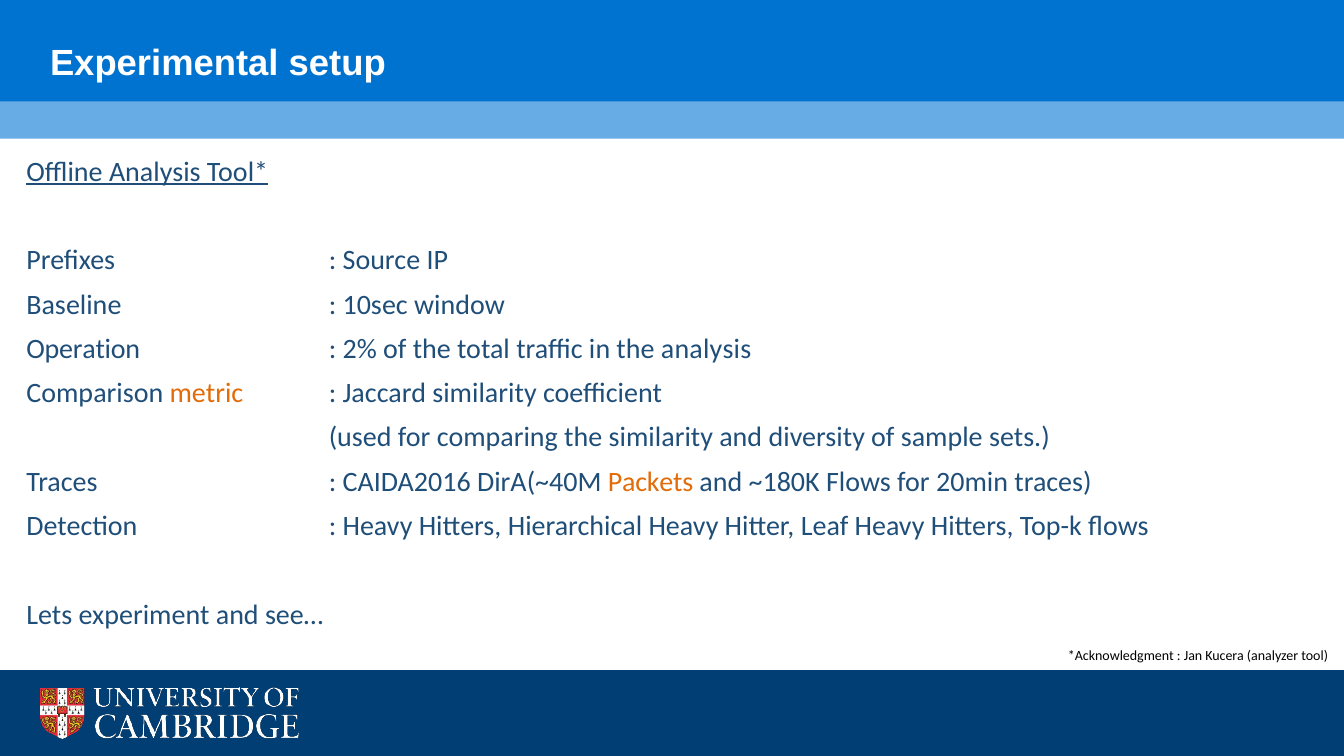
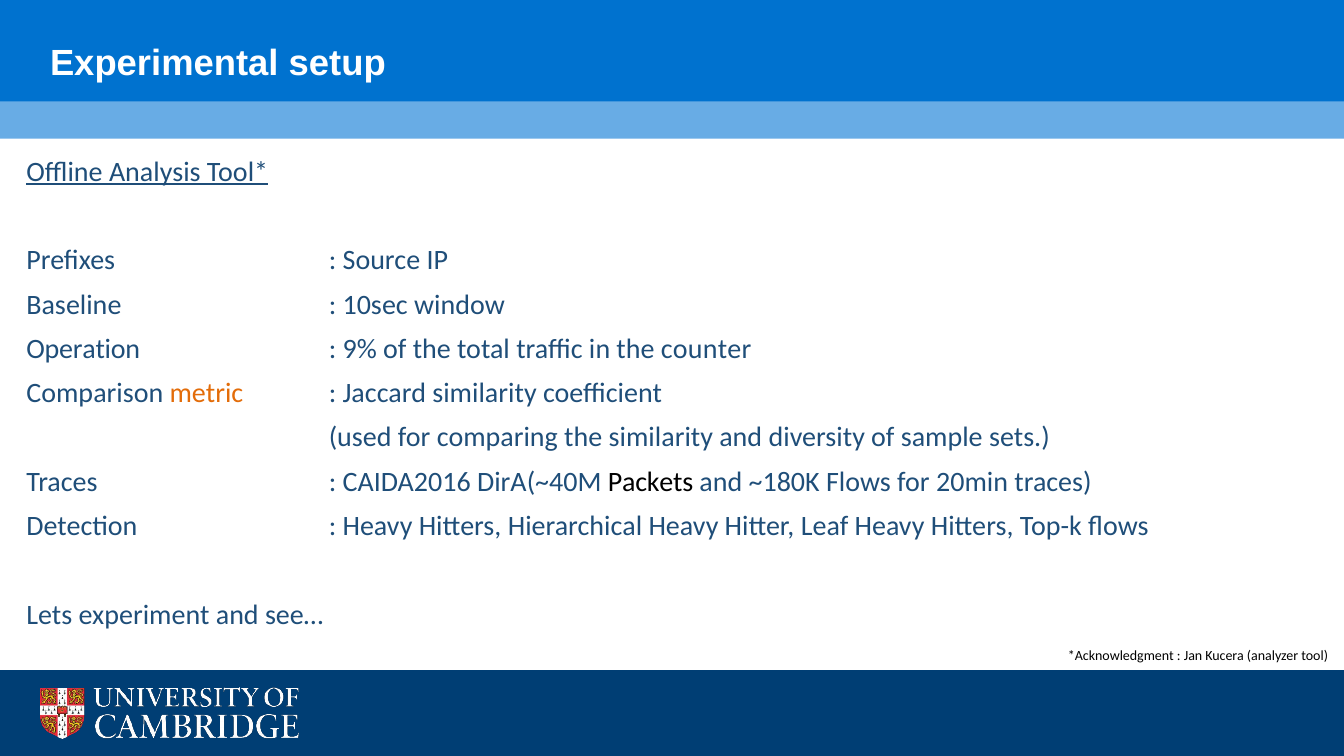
2%: 2% -> 9% (360, 349)
the analysis: analysis -> counter (706, 349)
Packets colour: orange -> black (651, 482)
